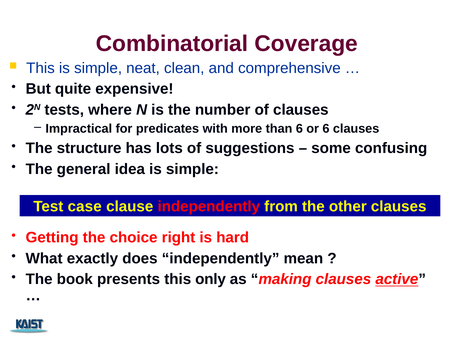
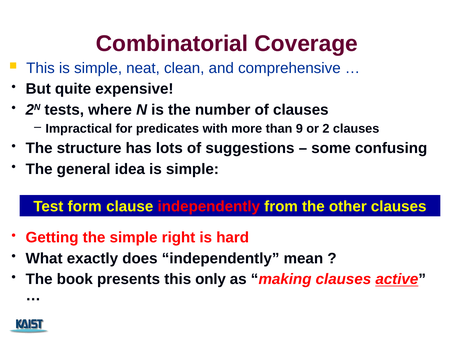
than 6: 6 -> 9 (299, 128)
or 6: 6 -> 2 (326, 128)
case: case -> form (85, 206)
the choice: choice -> simple (134, 237)
